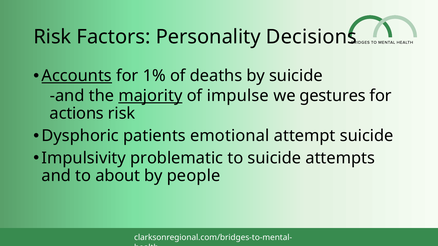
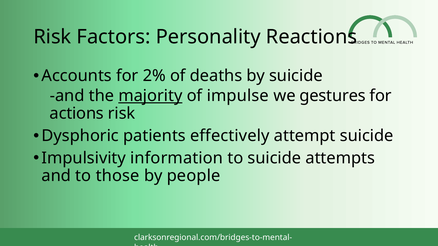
Decisions: Decisions -> Reactions (312, 37)
Accounts underline: present -> none (77, 76)
1%: 1% -> 2% (154, 76)
emotional: emotional -> effectively (230, 136)
problematic: problematic -> information (177, 158)
about: about -> those (118, 176)
